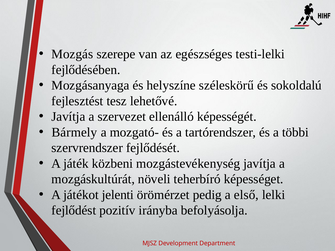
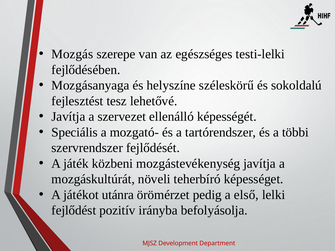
Bármely: Bármely -> Speciális (75, 132)
jelenti: jelenti -> utánra (118, 195)
